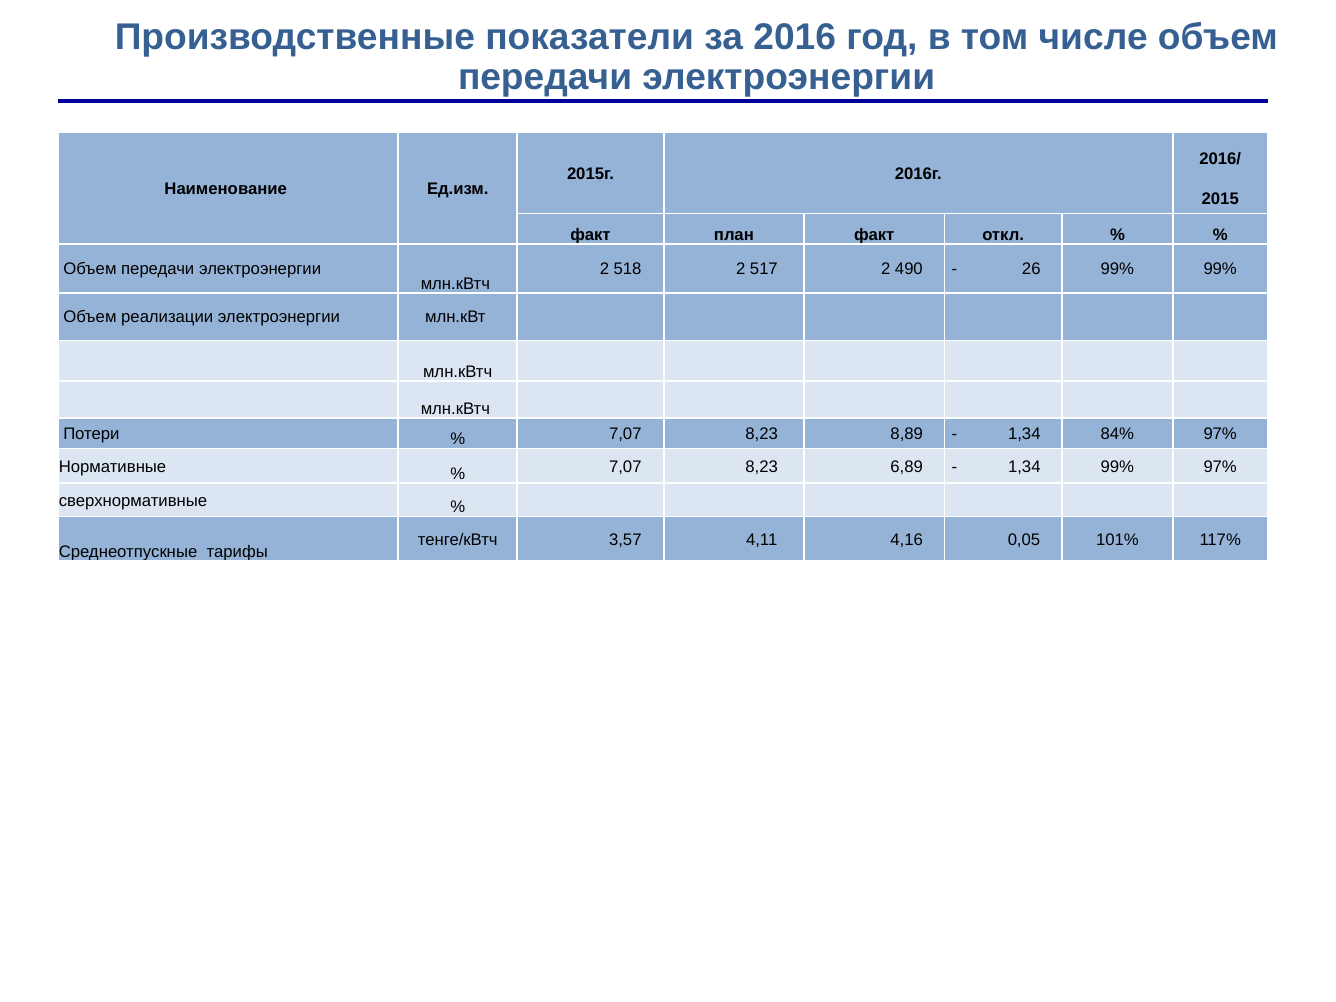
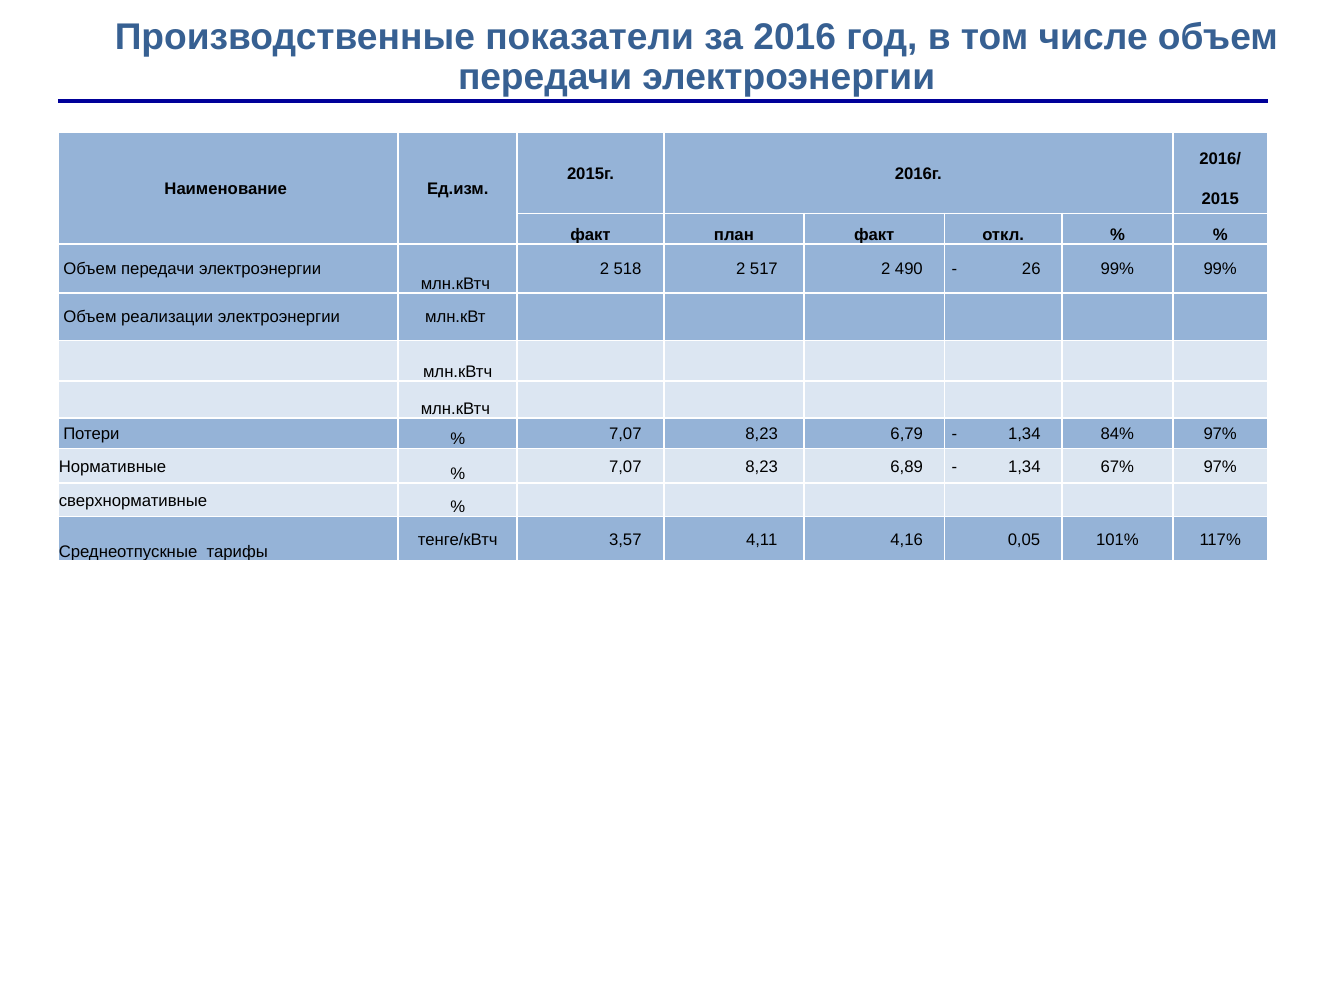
8,89: 8,89 -> 6,79 (907, 434)
1,34 99%: 99% -> 67% (1117, 467)
